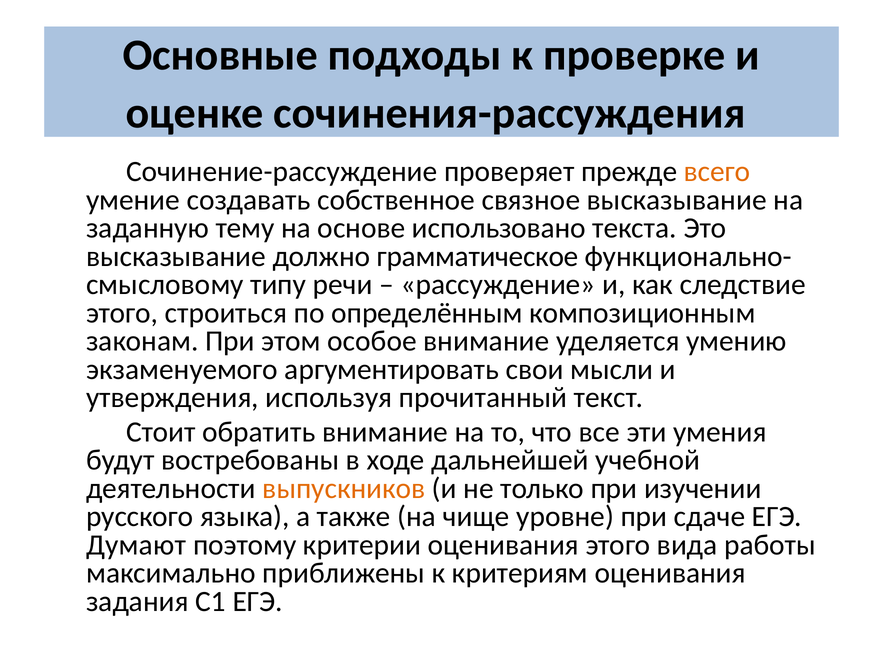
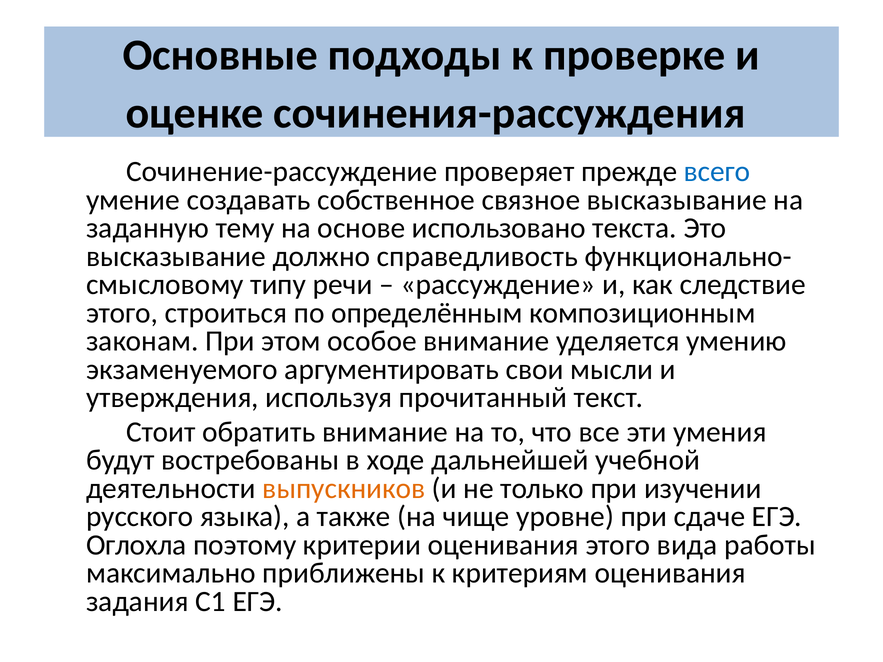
всего colour: orange -> blue (717, 172)
грамматическое: грамматическое -> справедливость (477, 257)
Думают: Думают -> Оглохла (136, 545)
